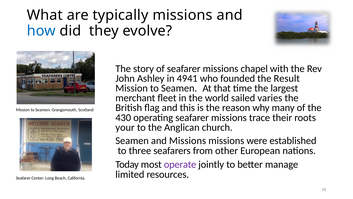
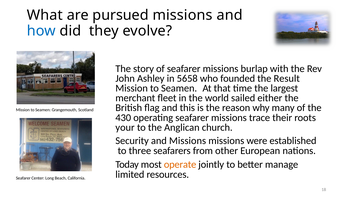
typically: typically -> pursued (121, 15)
chapel: chapel -> burlap (254, 69)
4941: 4941 -> 5658 (187, 78)
varies: varies -> either (270, 98)
Seamen: Seamen -> Security (132, 141)
operate colour: purple -> orange (180, 164)
